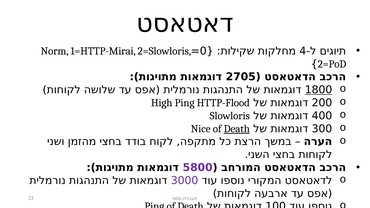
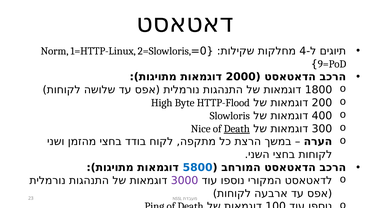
1=HTTP-Mirai: 1=HTTP-Mirai -> 1=HTTP-Linux (103, 51)
2=PoD: 2=PoD -> 9=PoD (332, 64)
2705: 2705 -> 2000 (241, 77)
1800 underline: present -> none (319, 90)
High Ping: Ping -> Byte (185, 103)
5800 colour: purple -> blue (198, 168)
